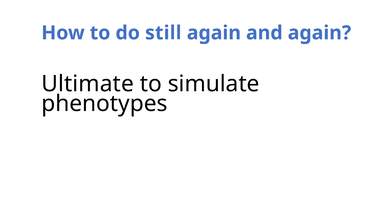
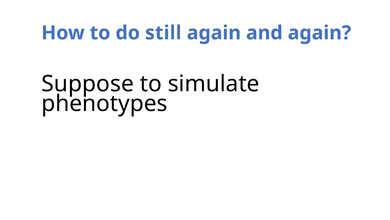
Ultimate: Ultimate -> Suppose (88, 84)
